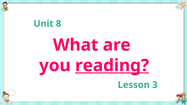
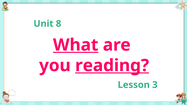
What underline: none -> present (76, 45)
